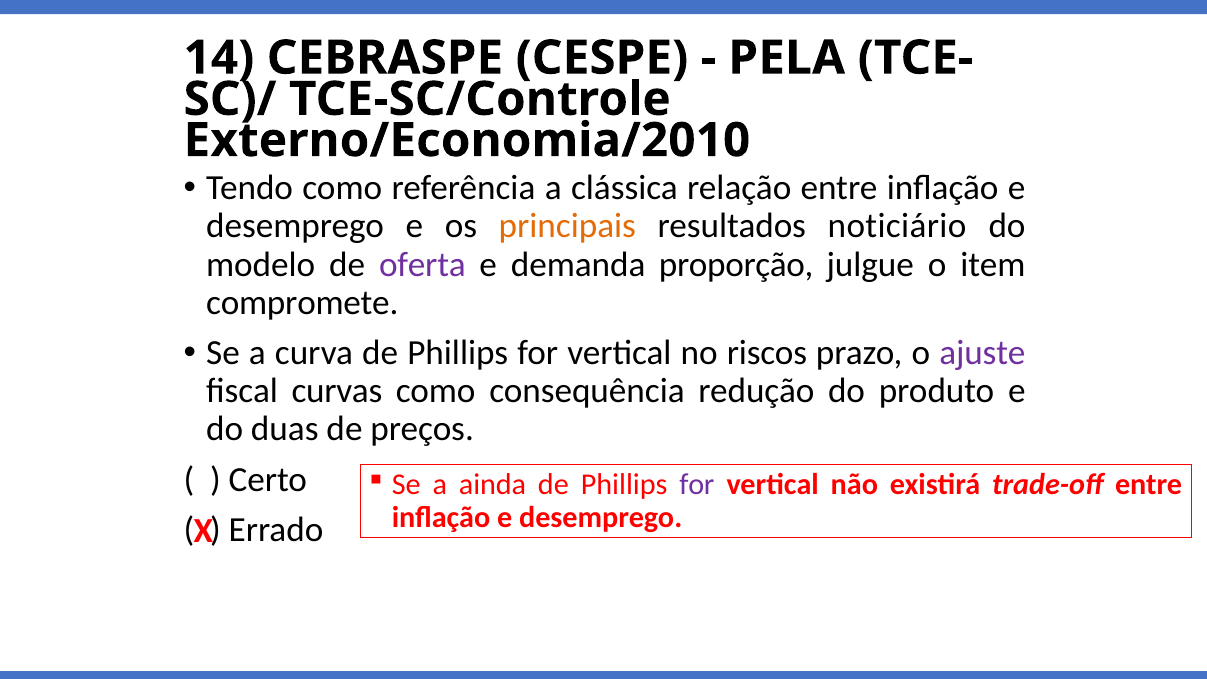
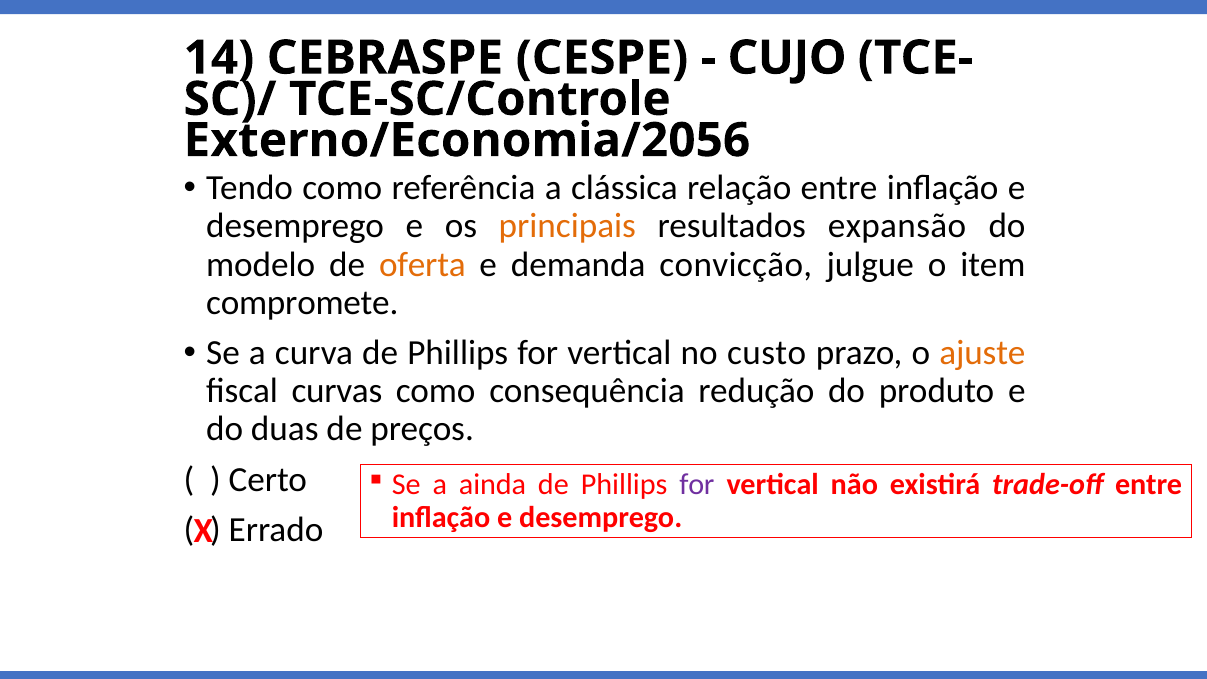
PELA: PELA -> CUJO (787, 58)
Externo/Economia/2010: Externo/Economia/2010 -> Externo/Economia/2056 (467, 140)
noticiário: noticiário -> expansão (897, 226)
oferta colour: purple -> orange (422, 264)
proporção: proporção -> convicção (736, 264)
riscos: riscos -> custo (767, 353)
ajuste colour: purple -> orange (982, 353)
